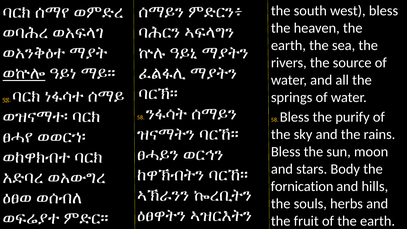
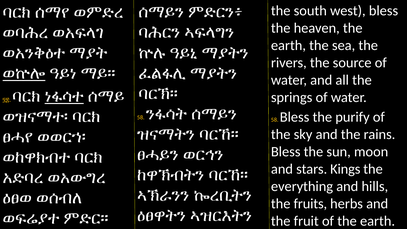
ነፋሳተ underline: none -> present (64, 96)
Body: Body -> Kings (345, 169)
fornication: fornication -> everything (302, 186)
souls: souls -> fruits (310, 204)
